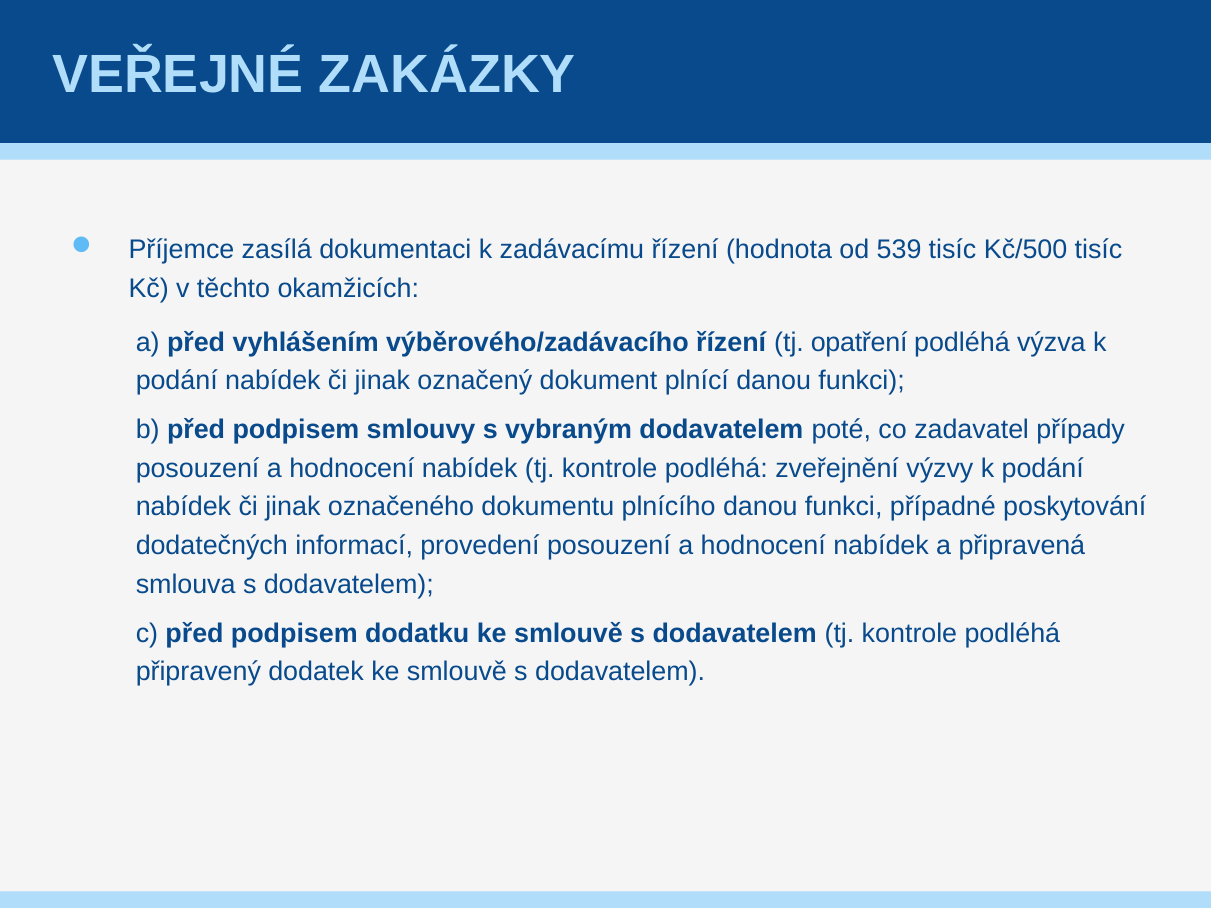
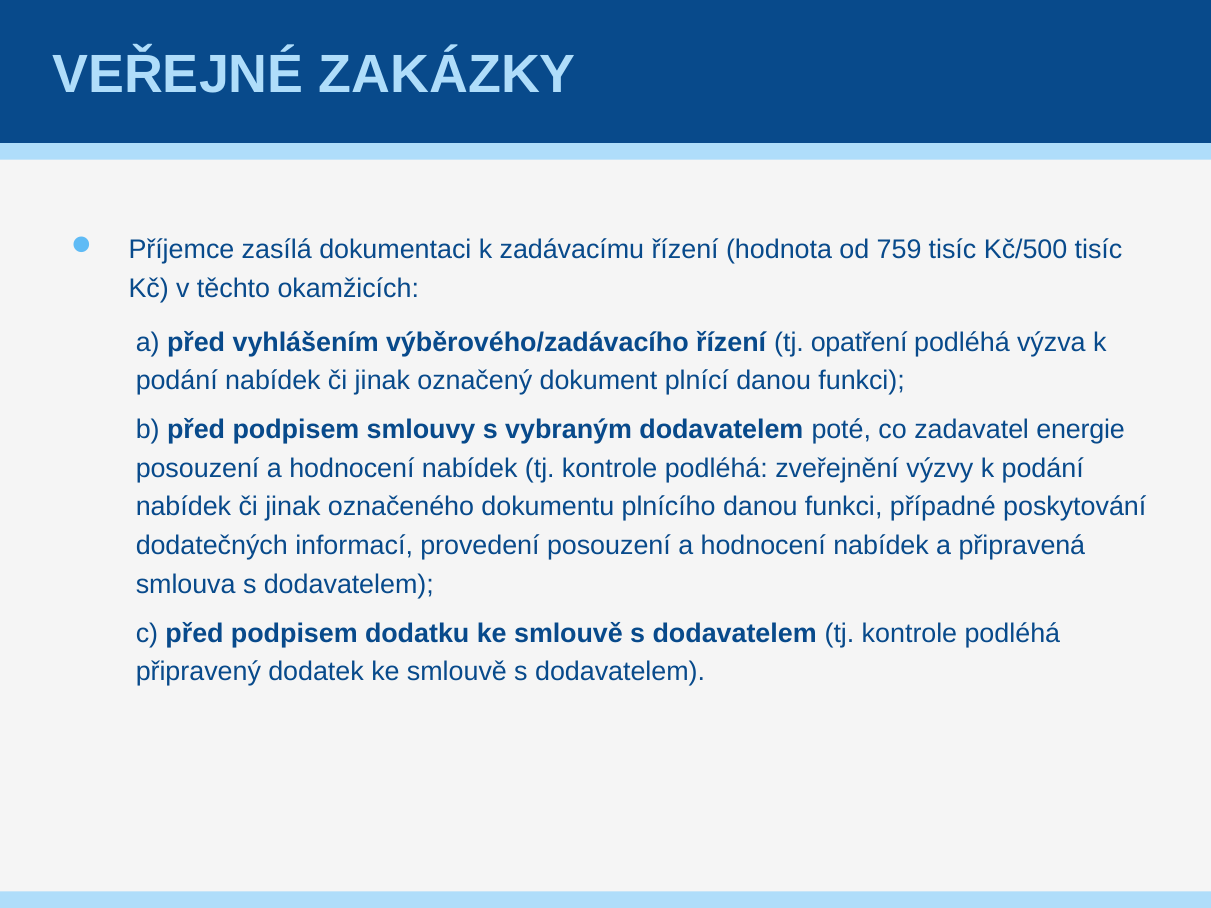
539: 539 -> 759 (899, 250)
případy: případy -> energie (1081, 430)
